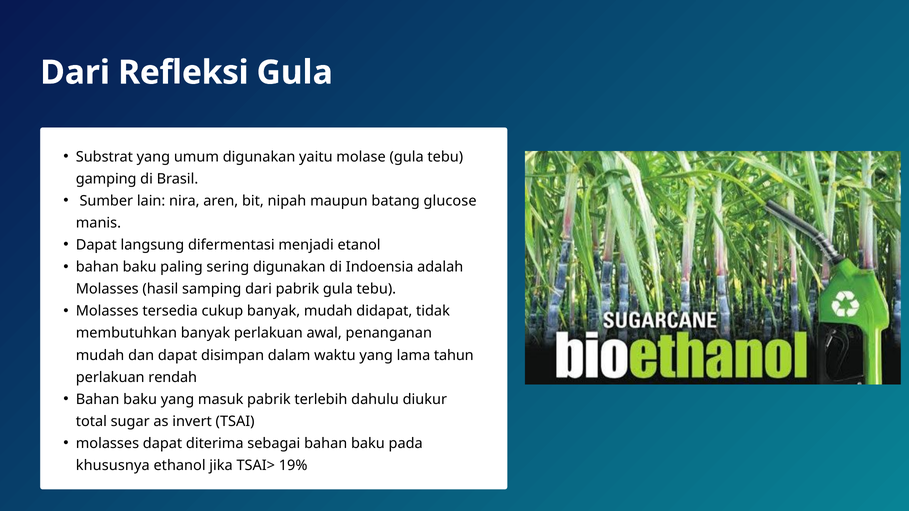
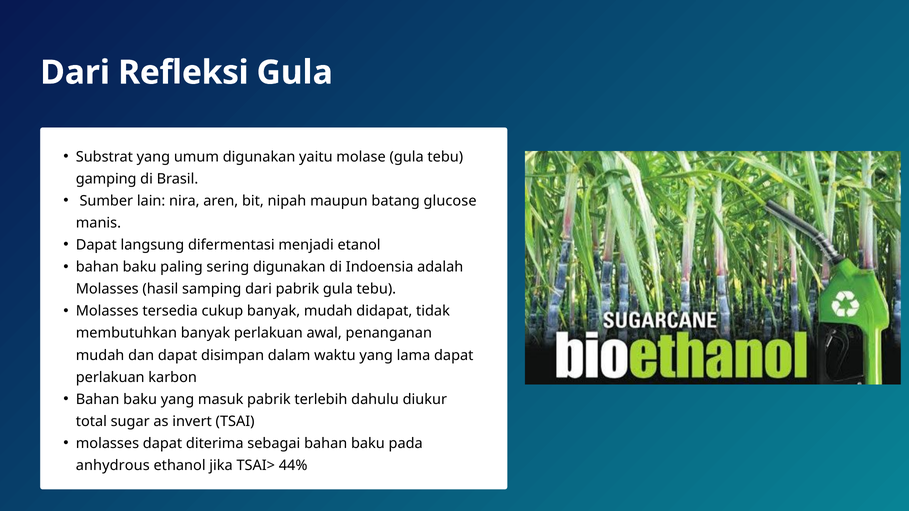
lama tahun: tahun -> dapat (454, 355)
rendah: rendah -> karbon (173, 378)
khususnya: khususnya -> anhydrous (113, 466)
19%: 19% -> 44% (293, 466)
